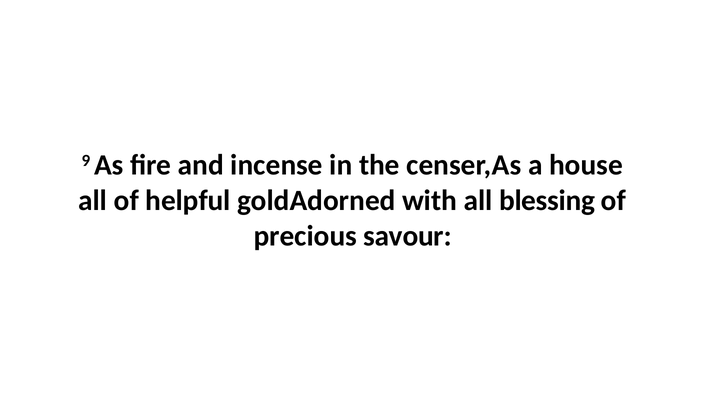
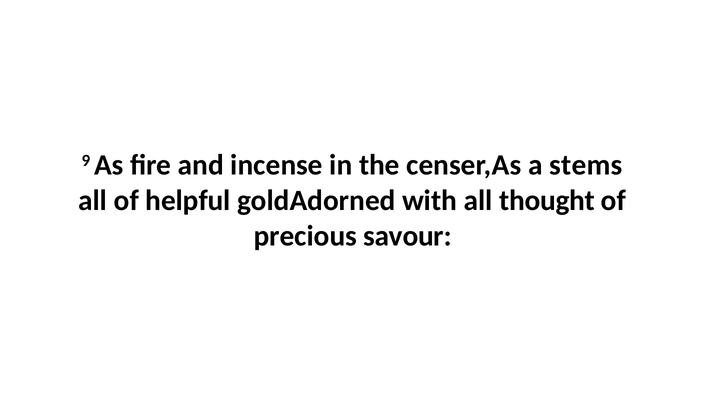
house: house -> stems (586, 165)
blessing: blessing -> thought (547, 200)
